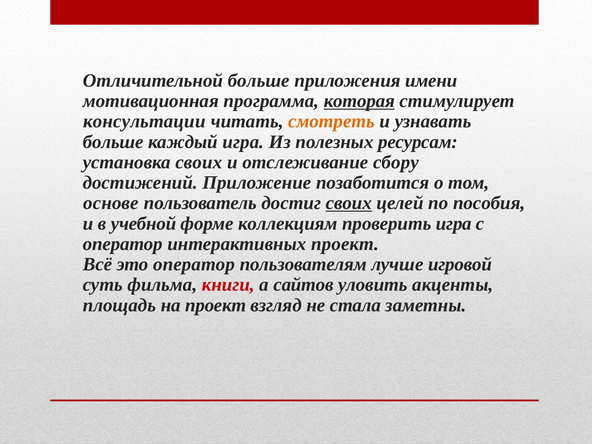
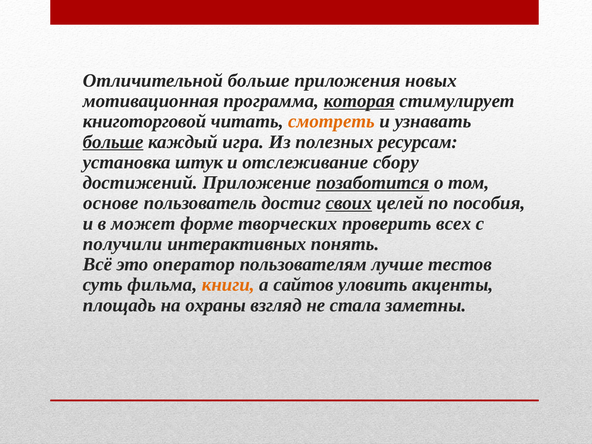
имени: имени -> новых (431, 81)
консультации: консультации -> книготорговой (145, 121)
больше underline: none -> present (113, 142)
установка своих: своих -> штук (199, 162)
позаботится underline: none -> present (373, 183)
учебной: учебной -> может (143, 223)
коллекциям: коллекциям -> творческих (288, 223)
проверить игра: игра -> всех (454, 223)
оператор: оператор -> получили (123, 244)
интерактивных проект: проект -> понять (345, 244)
игровой: игровой -> тестов (460, 264)
книги colour: red -> orange (228, 285)
на проект: проект -> охраны (216, 305)
